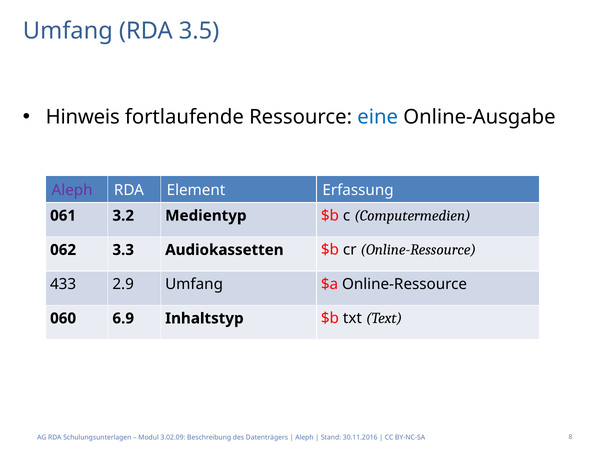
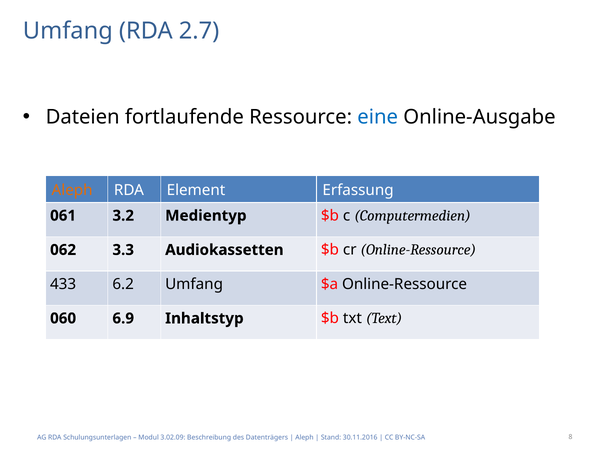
3.5: 3.5 -> 2.7 (199, 31)
Hinweis: Hinweis -> Dateien (83, 117)
Aleph colour: purple -> orange (72, 190)
2.9: 2.9 -> 6.2 (123, 284)
